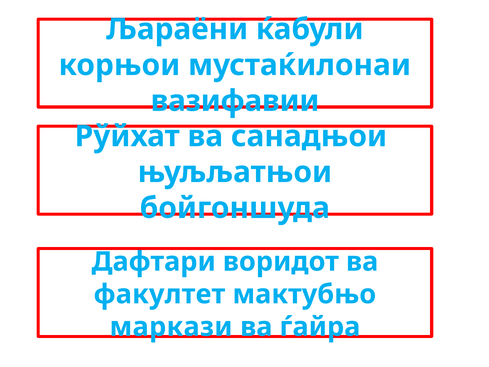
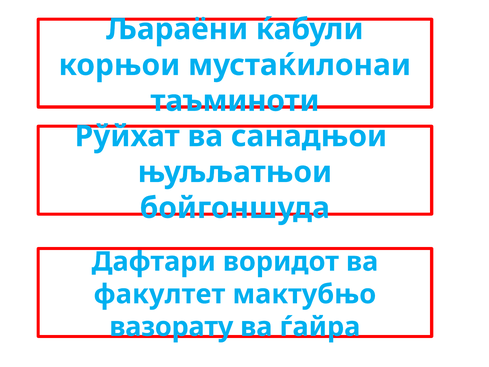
вазифавии: вазифавии -> таъминоти (235, 101)
маркази: маркази -> вазорату (171, 327)
